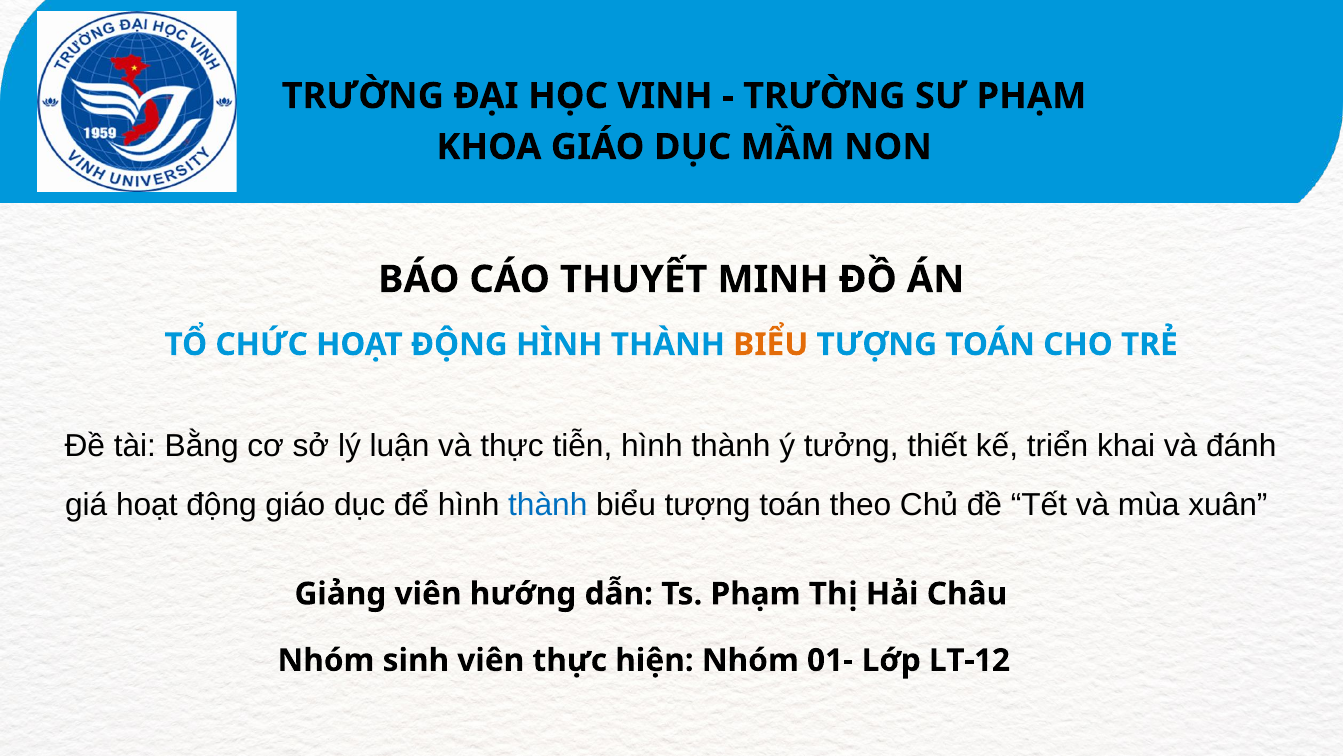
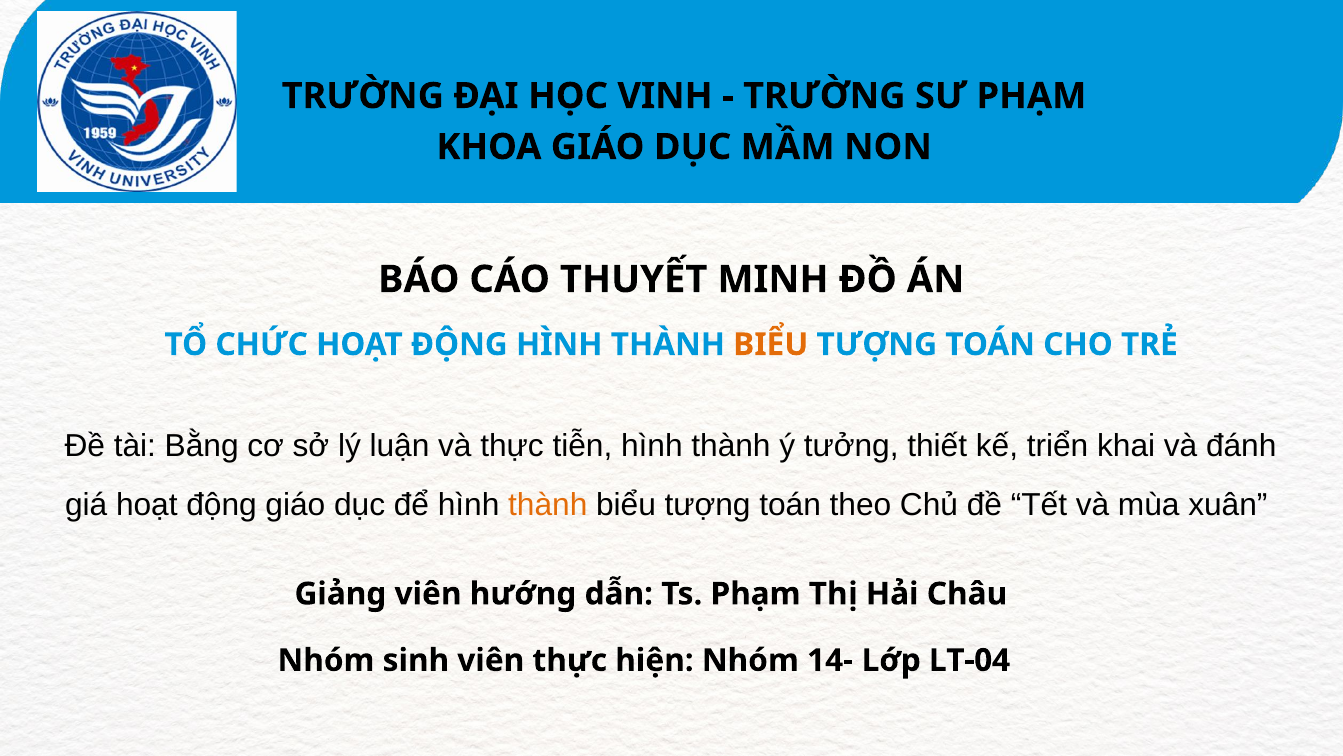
thành colour: blue -> orange (548, 505)
01-: 01- -> 14- (830, 660)
LT-12: LT-12 -> LT-04 (969, 660)
